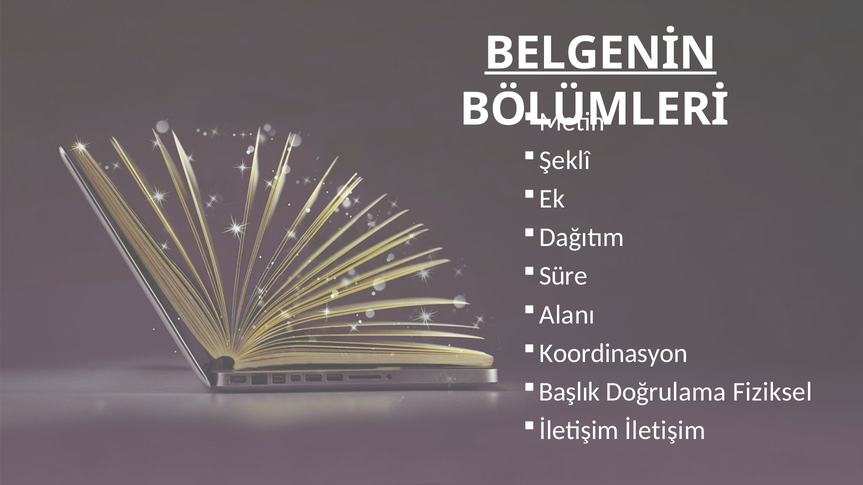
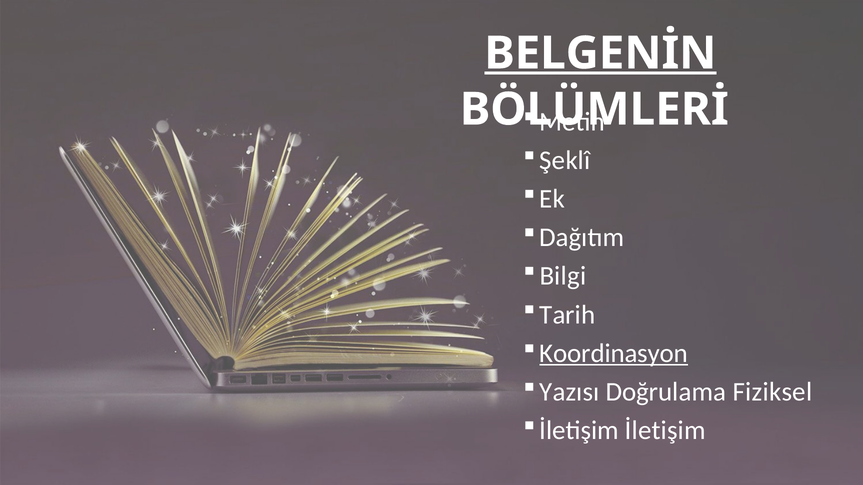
Süre: Süre -> Bilgi (563, 276)
Alanı: Alanı -> Tarih (567, 315)
Koordinasyon underline: none -> present (614, 354)
Başlık: Başlık -> Yazısı (569, 392)
